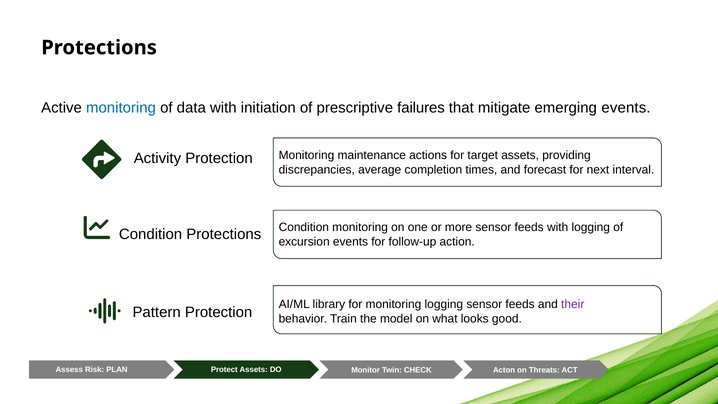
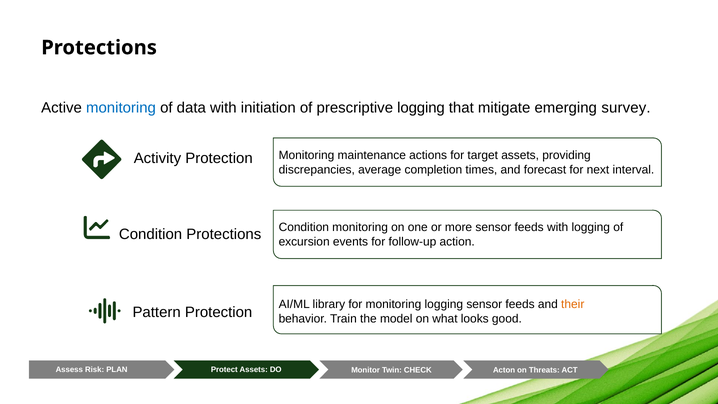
prescriptive failures: failures -> logging (421, 108)
emerging events: events -> survey (626, 108)
their colour: purple -> orange (573, 304)
